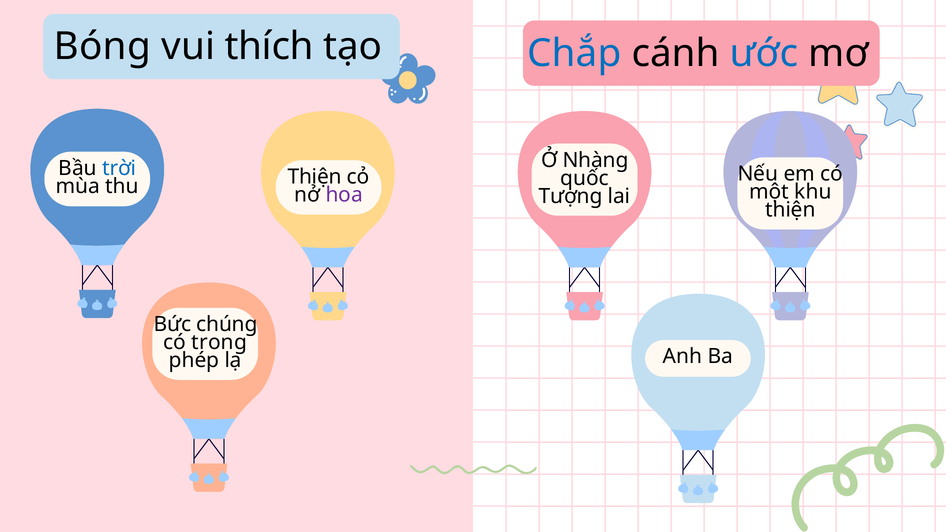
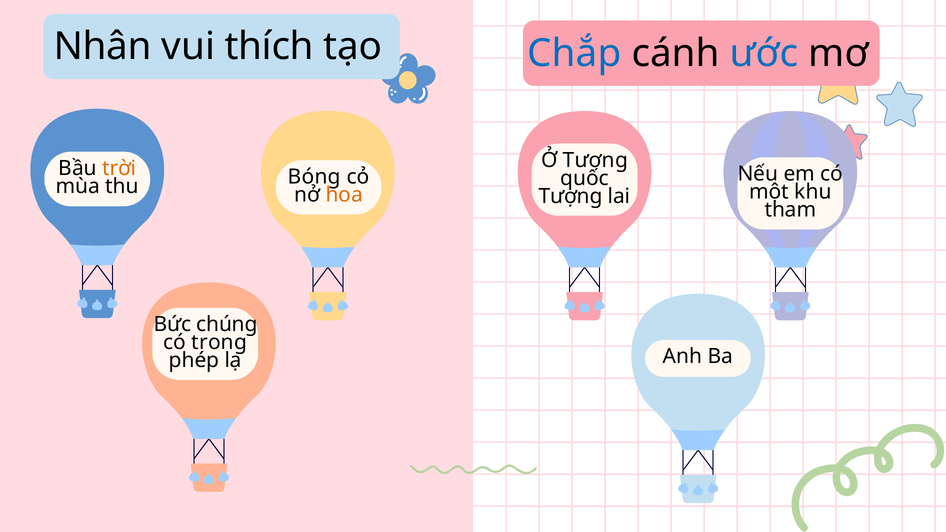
Bóng: Bóng -> Nhân (103, 47)
Nhàng: Nhàng -> Tương (595, 160)
trời colour: blue -> orange (119, 168)
thu Thiện: Thiện -> Bóng (314, 177)
hoa colour: purple -> orange (344, 195)
thiện: thiện -> tham (790, 210)
